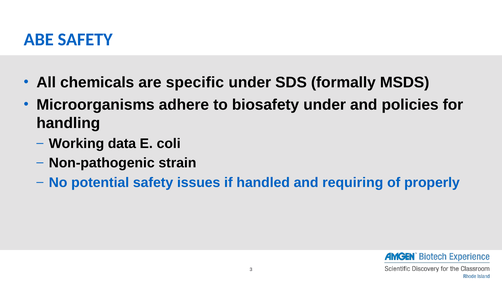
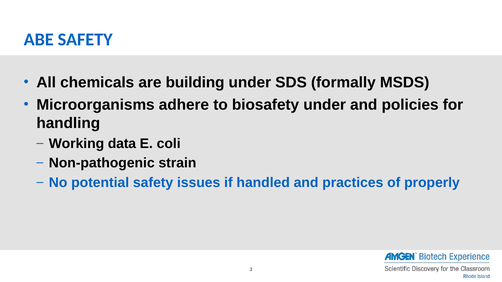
specific: specific -> building (195, 82)
requiring: requiring -> practices (353, 183)
